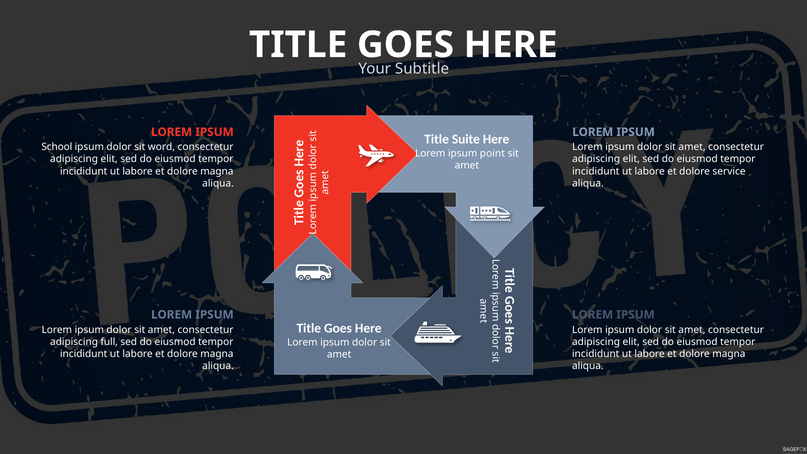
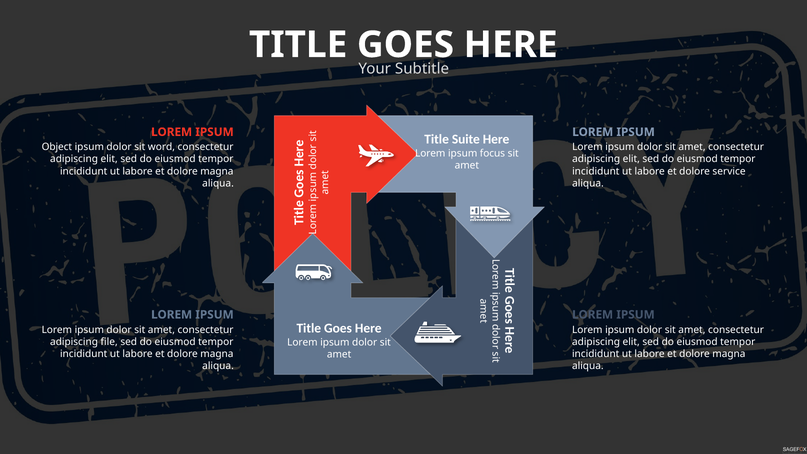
School: School -> Object (57, 147)
point: point -> focus (492, 153)
full: full -> file (109, 342)
